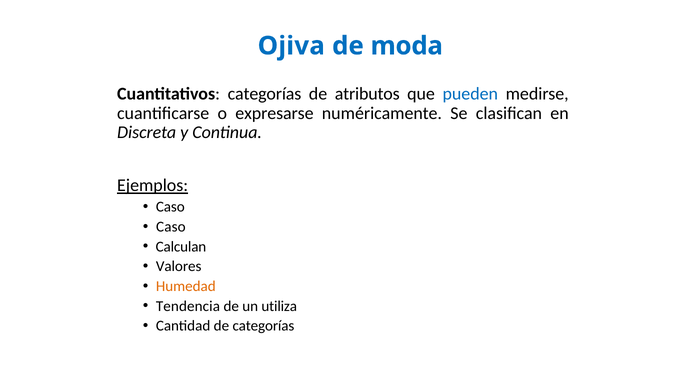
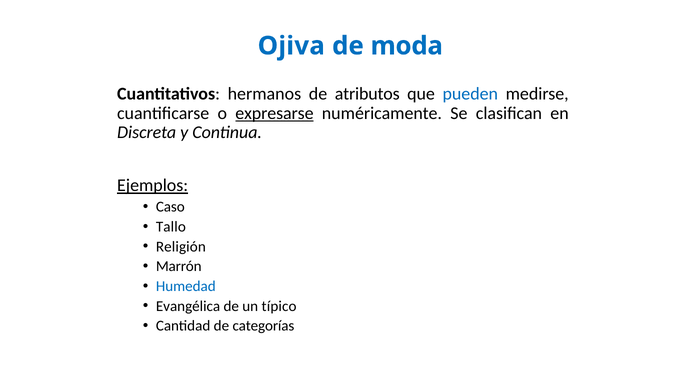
Cuantitativos categorías: categorías -> hermanos (264, 94)
expresarse underline: none -> present (274, 113)
Caso: Caso -> Tallo (171, 227)
Calculan: Calculan -> Religión (181, 247)
Valores: Valores -> Marrón (179, 267)
Humedad colour: orange -> blue (186, 287)
Tendencia: Tendencia -> Evangélica (188, 307)
utiliza: utiliza -> típico (279, 307)
